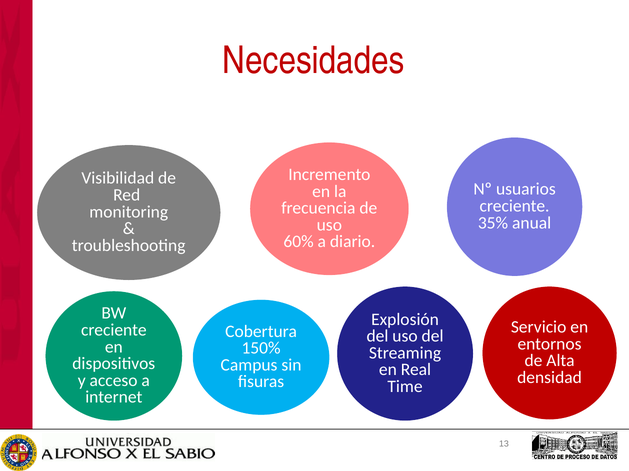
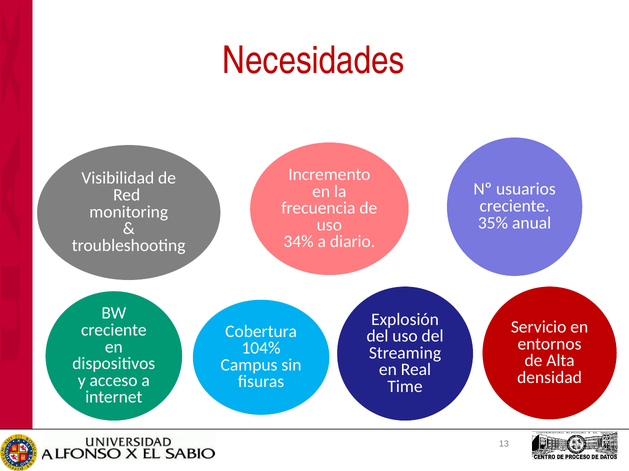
60%: 60% -> 34% (299, 242)
150%: 150% -> 104% (261, 349)
